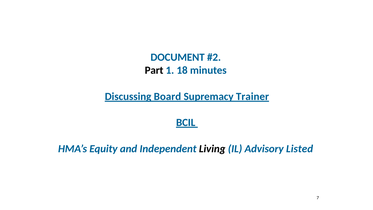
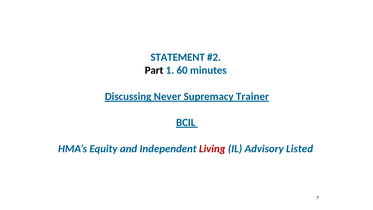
DOCUMENT: DOCUMENT -> STATEMENT (178, 57)
18: 18 -> 60 (182, 70)
Board: Board -> Never (167, 96)
Living colour: black -> red (212, 149)
